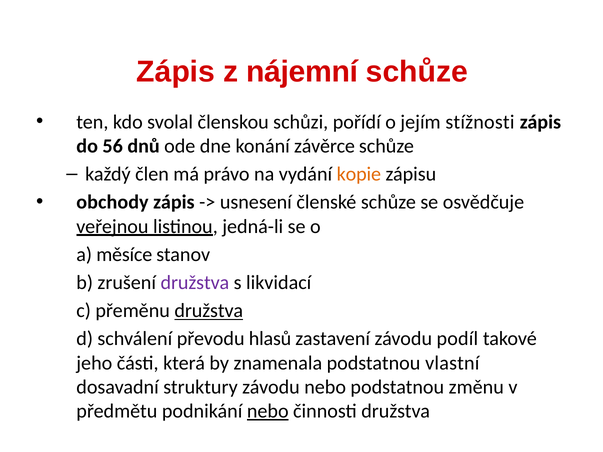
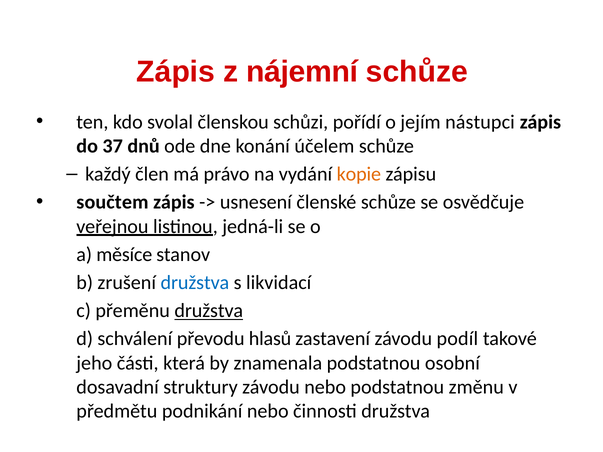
stížnosti: stížnosti -> nástupci (480, 122)
56: 56 -> 37 (113, 146)
závěrce: závěrce -> účelem (324, 146)
obchody: obchody -> součtem (112, 202)
družstva colour: purple -> blue (195, 283)
vlastní: vlastní -> osobní (452, 363)
nebo underline: present -> none (268, 411)
